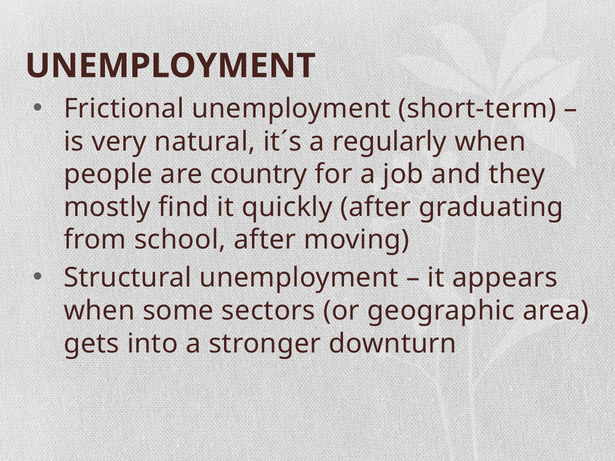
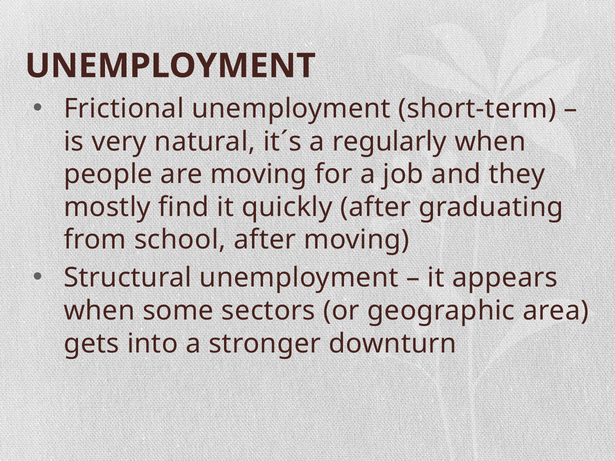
are country: country -> moving (259, 174)
